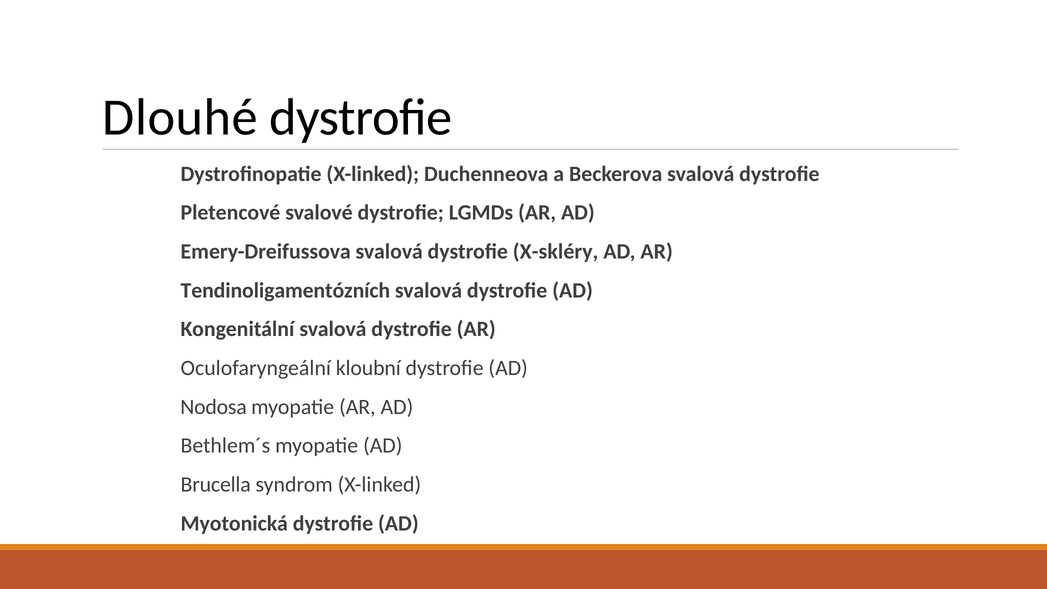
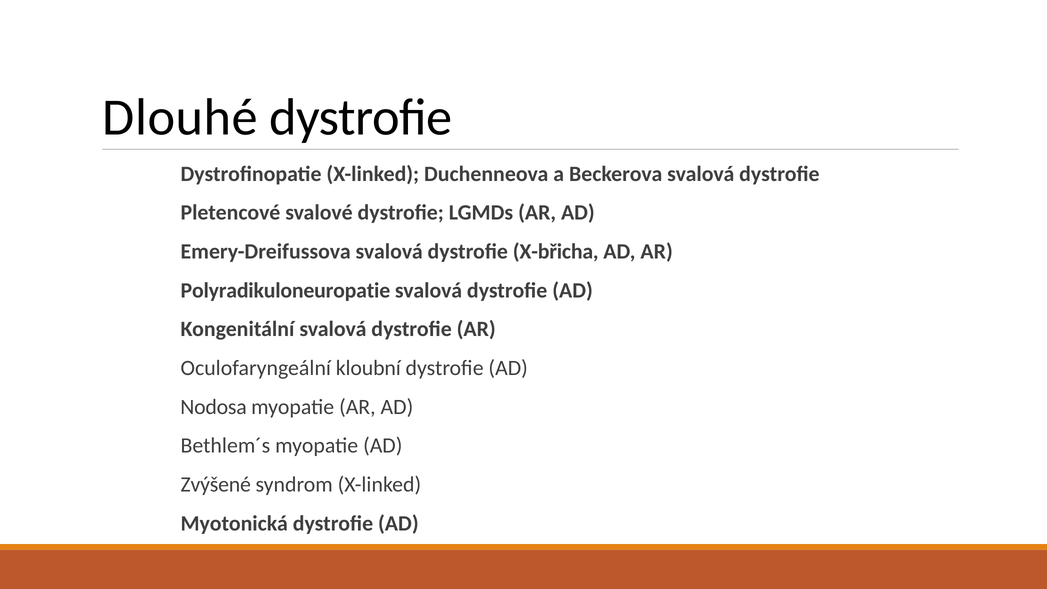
X-skléry: X-skléry -> X-břicha (556, 252)
Tendinoligamentózních: Tendinoligamentózních -> Polyradikuloneuropatie (285, 290)
Brucella: Brucella -> Zvýšené (216, 485)
